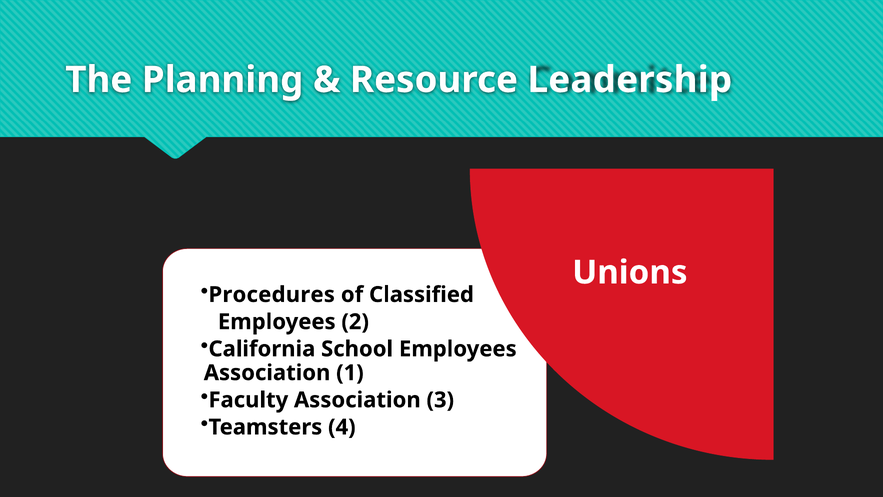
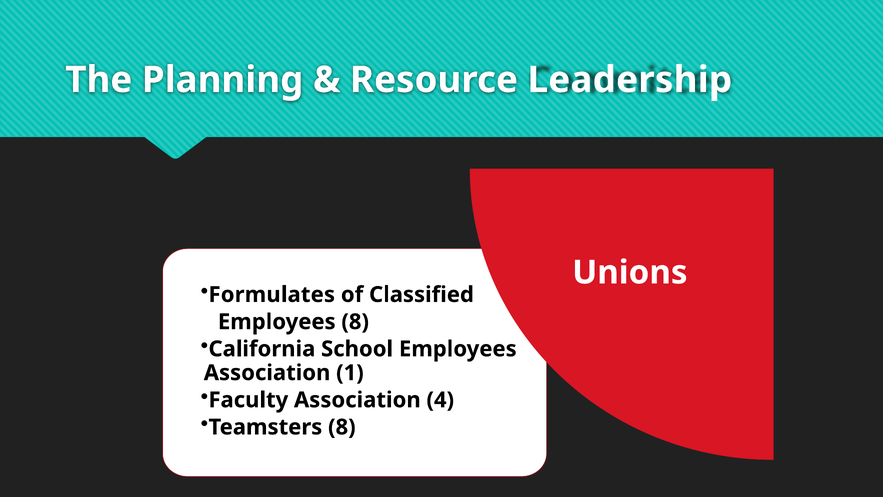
Procedures: Procedures -> Formulates (272, 295)
Employees 2: 2 -> 8 (355, 322)
3: 3 -> 4 (440, 400)
Teamsters 4: 4 -> 8 (342, 427)
